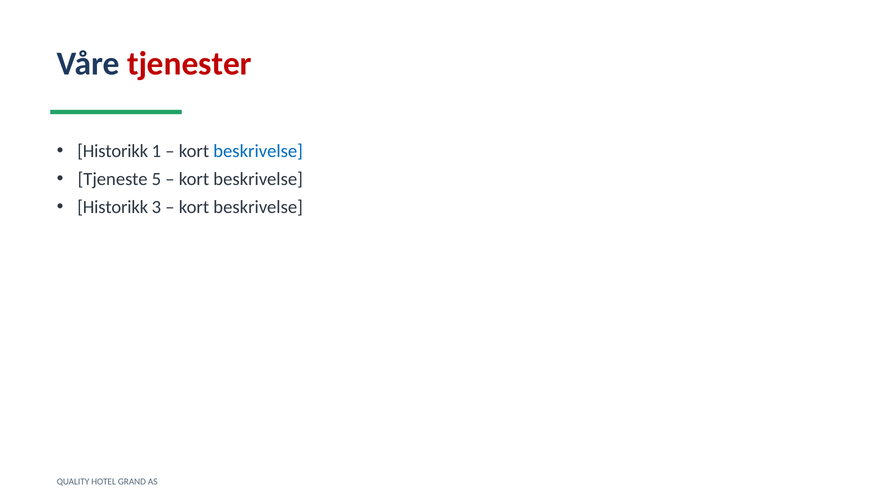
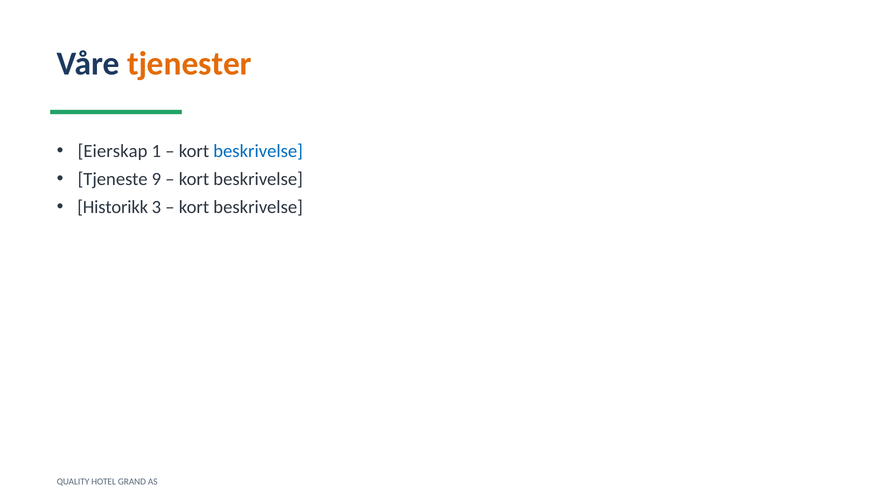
tjenester colour: red -> orange (189, 64)
Historikk: Historikk -> Eierskap (113, 151)
5: 5 -> 9 (156, 179)
